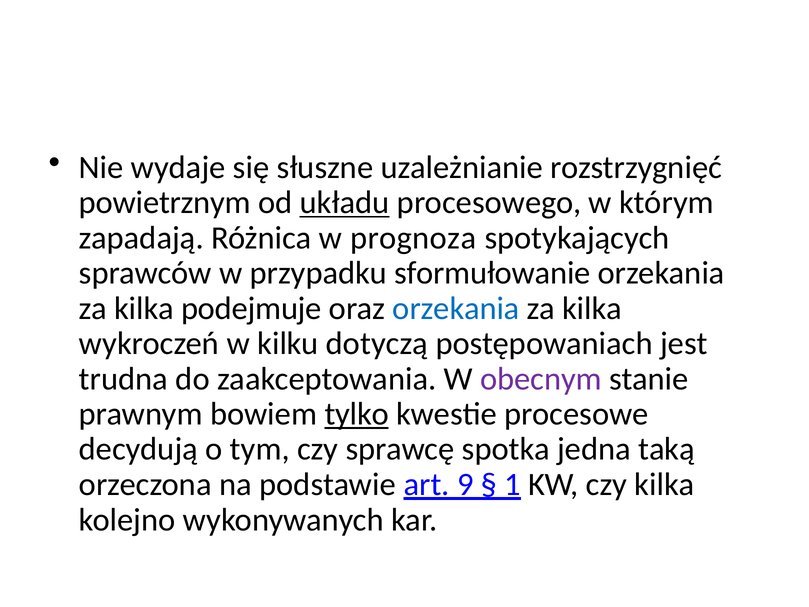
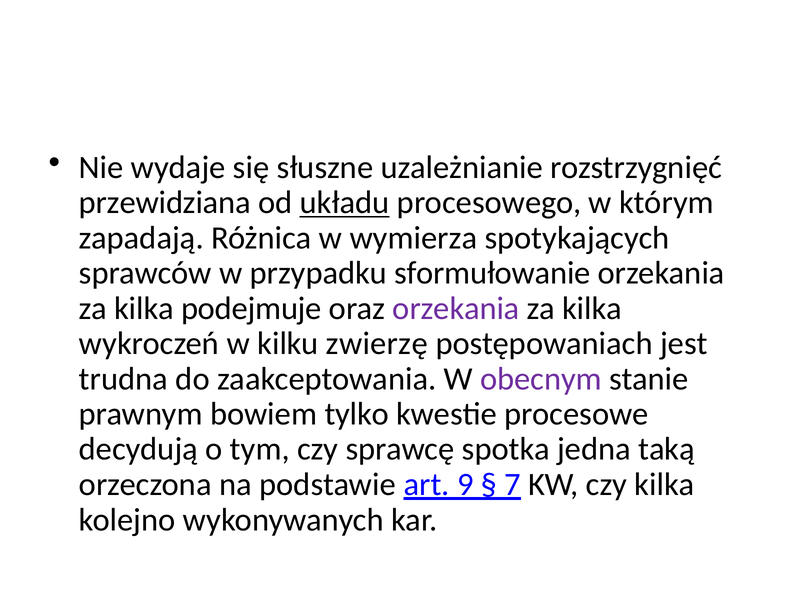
powietrznym: powietrznym -> przewidziana (165, 203)
prognoza: prognoza -> wymierza (413, 238)
orzekania colour: blue -> purple (456, 308)
dotyczą: dotyczą -> zwierzę (377, 343)
tylko underline: present -> none (357, 414)
1: 1 -> 7 (513, 484)
